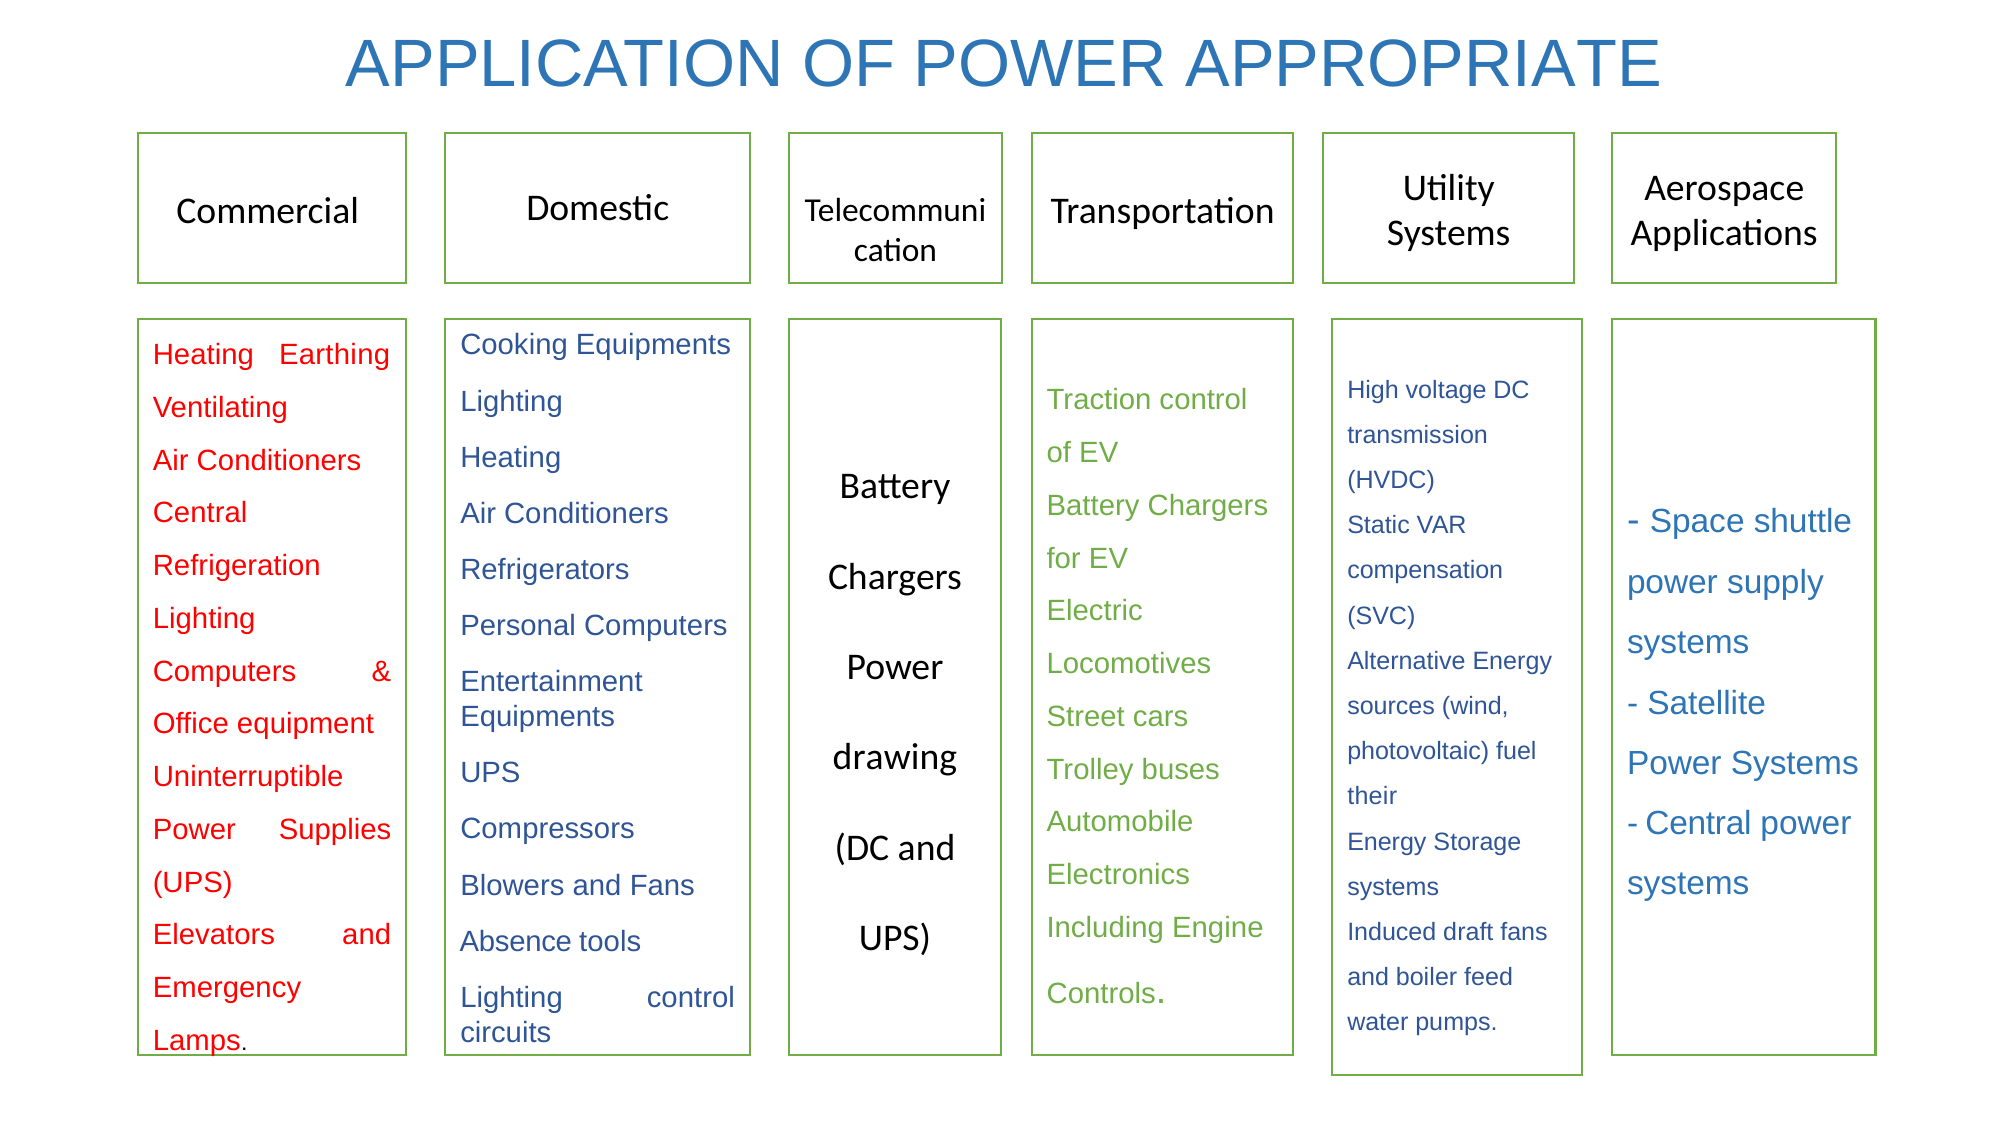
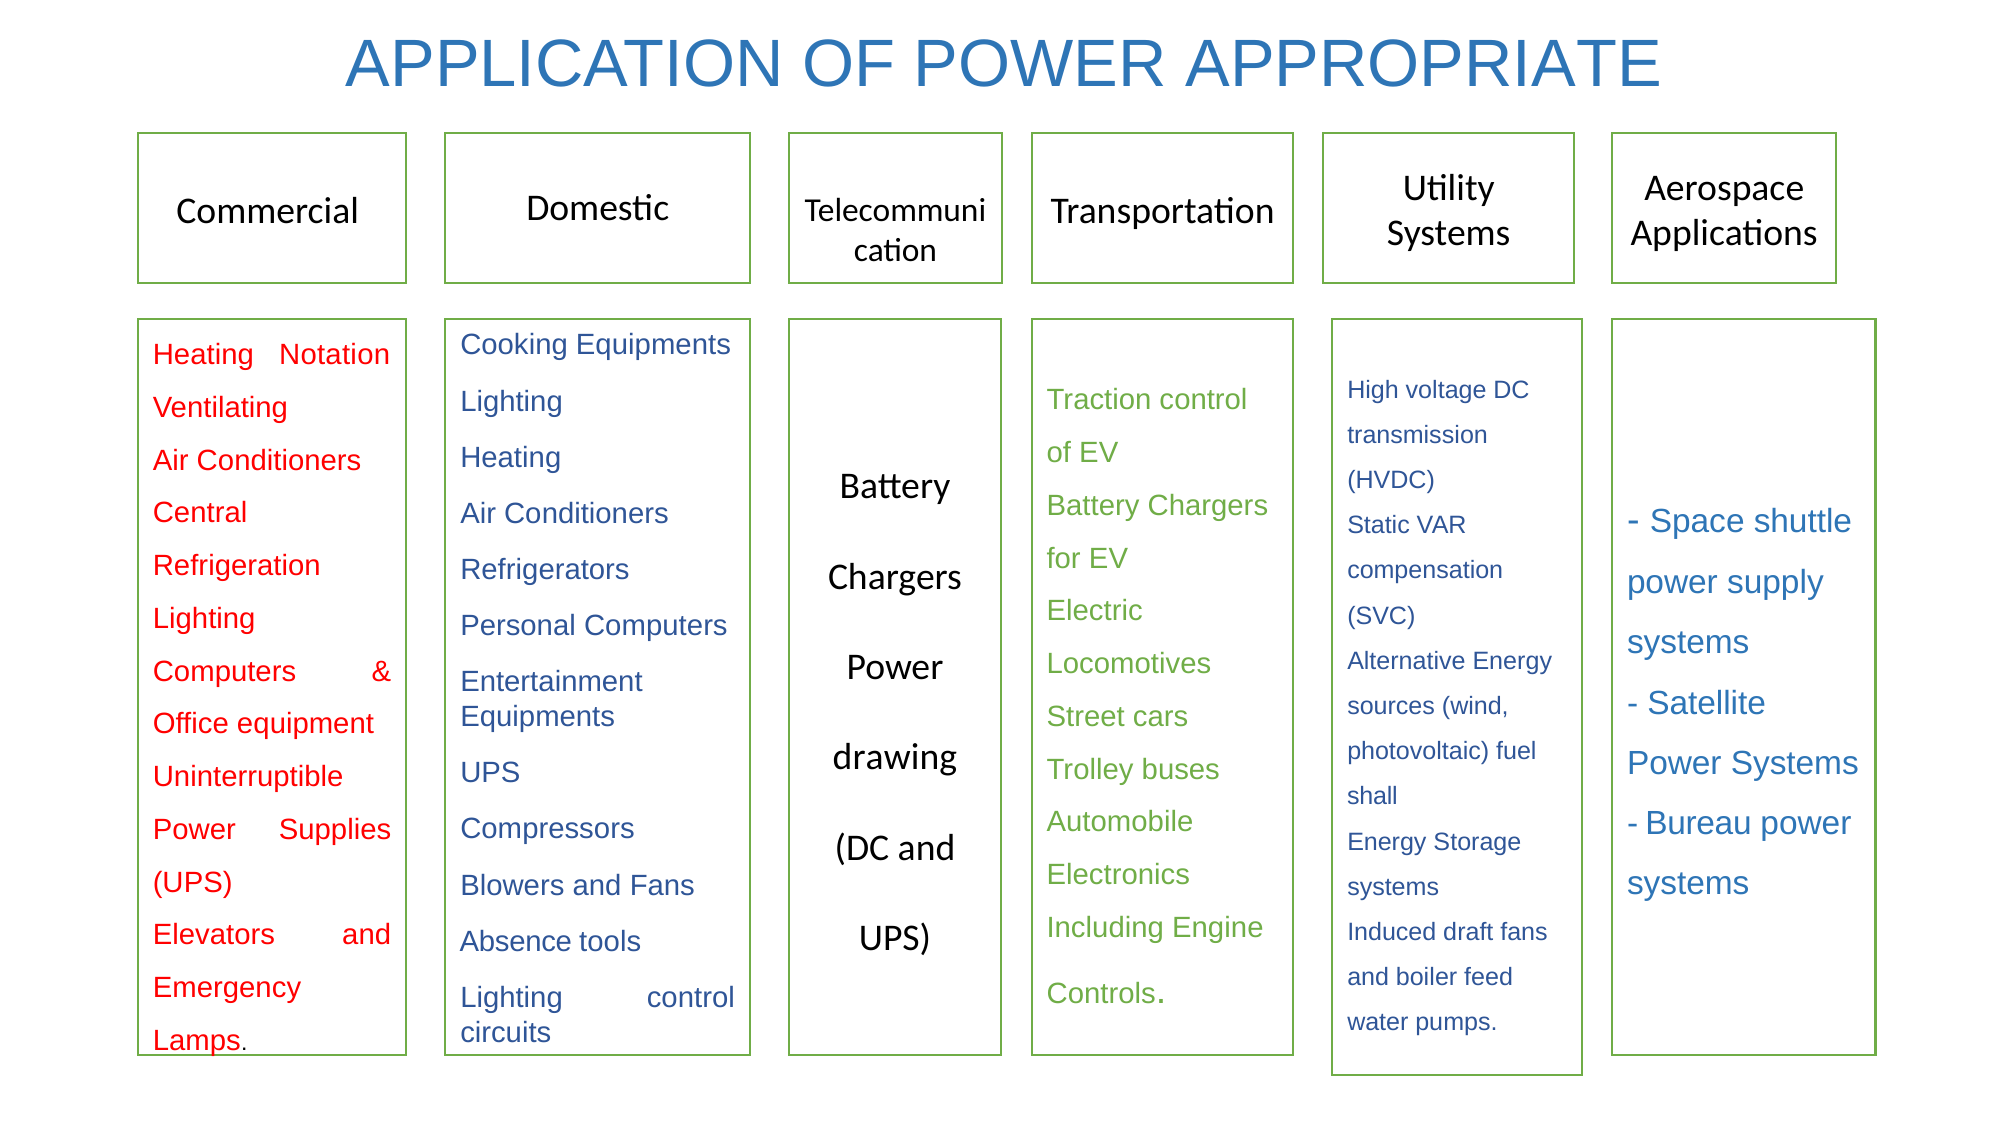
Earthing: Earthing -> Notation (335, 355)
their: their -> shall (1372, 797)
Central: Central -> Bureau (1699, 824)
